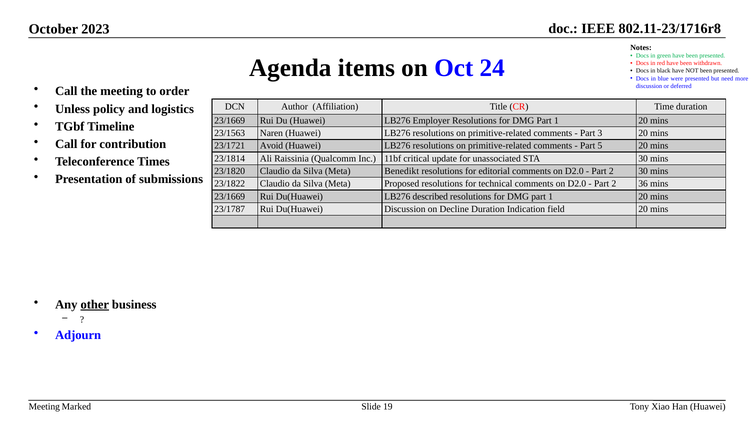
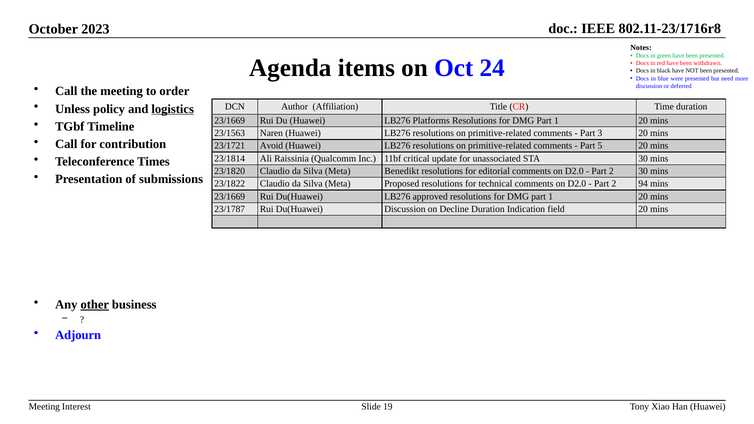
logistics underline: none -> present (173, 109)
Employer: Employer -> Platforms (431, 120)
36: 36 -> 94 (643, 184)
described: described -> approved (430, 197)
Marked: Marked -> Interest (76, 407)
